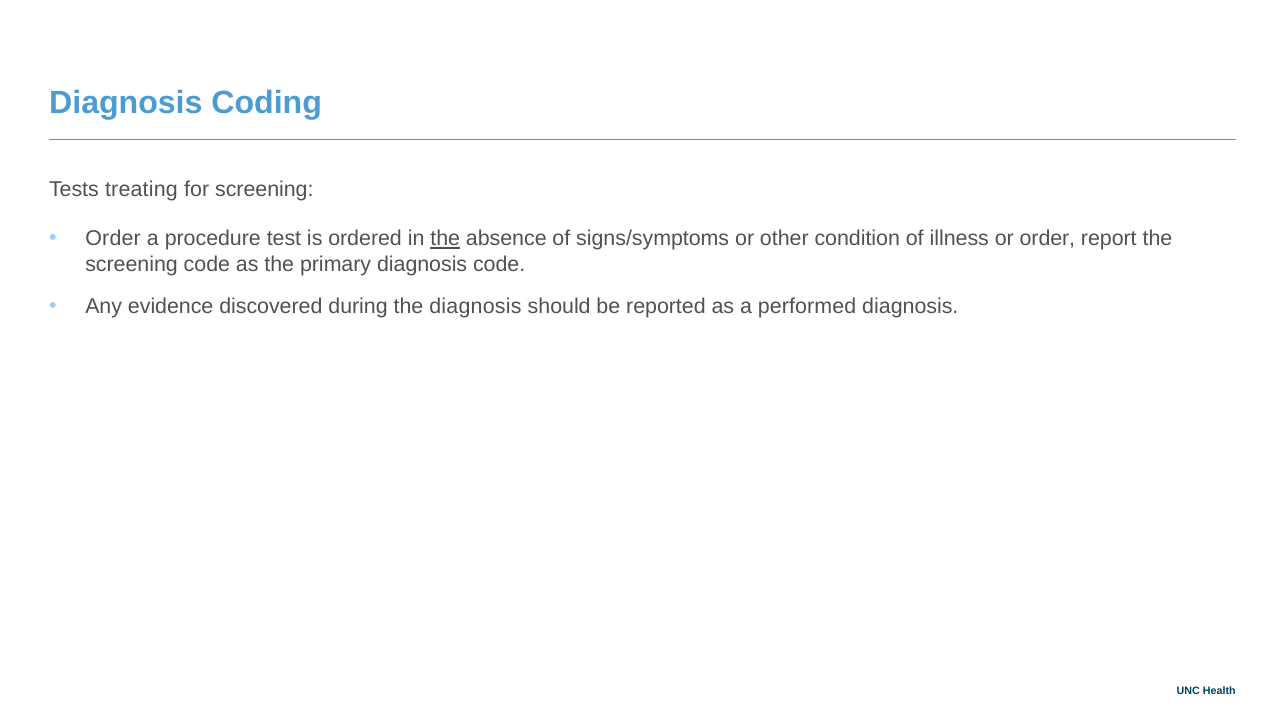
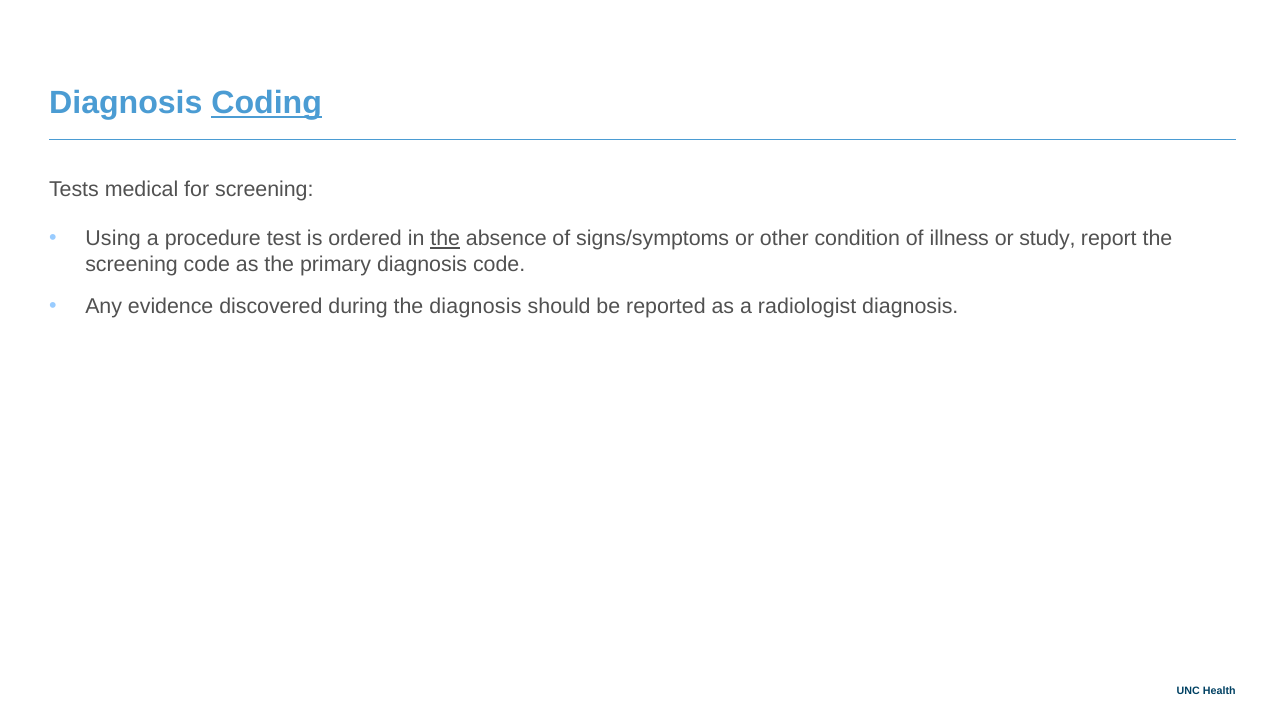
Coding underline: none -> present (267, 103)
treating: treating -> medical (142, 189)
Order: Order -> Using (113, 239)
or order: order -> study (1047, 239)
performed: performed -> radiologist (807, 306)
